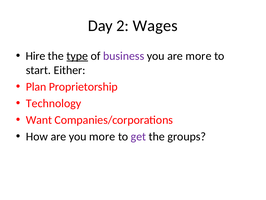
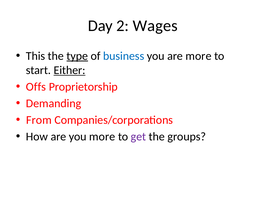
Hire: Hire -> This (36, 56)
business colour: purple -> blue (124, 56)
Either underline: none -> present (70, 70)
Plan: Plan -> Offs (36, 87)
Technology: Technology -> Demanding (54, 103)
Want: Want -> From (39, 120)
